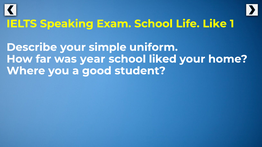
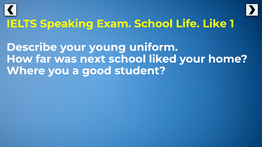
simple: simple -> young (107, 47)
year: year -> next (93, 59)
